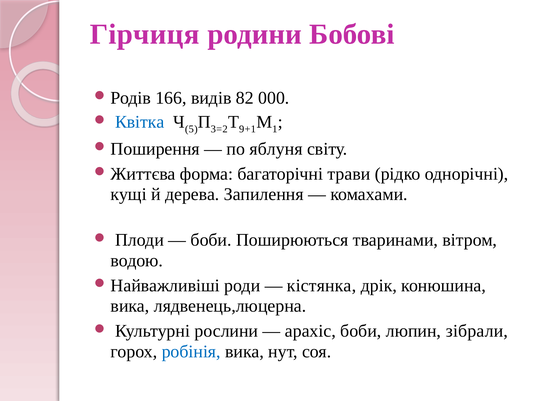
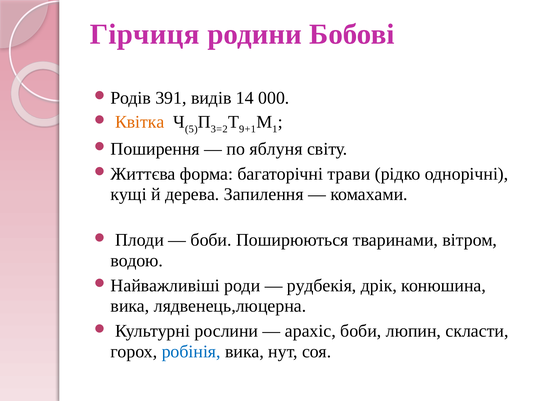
166: 166 -> 391 (171, 98)
82: 82 -> 14 (245, 98)
Квітка colour: blue -> orange (140, 122)
кістянка: кістянка -> рудбекія (322, 286)
зібрали: зібрали -> скласти (477, 331)
